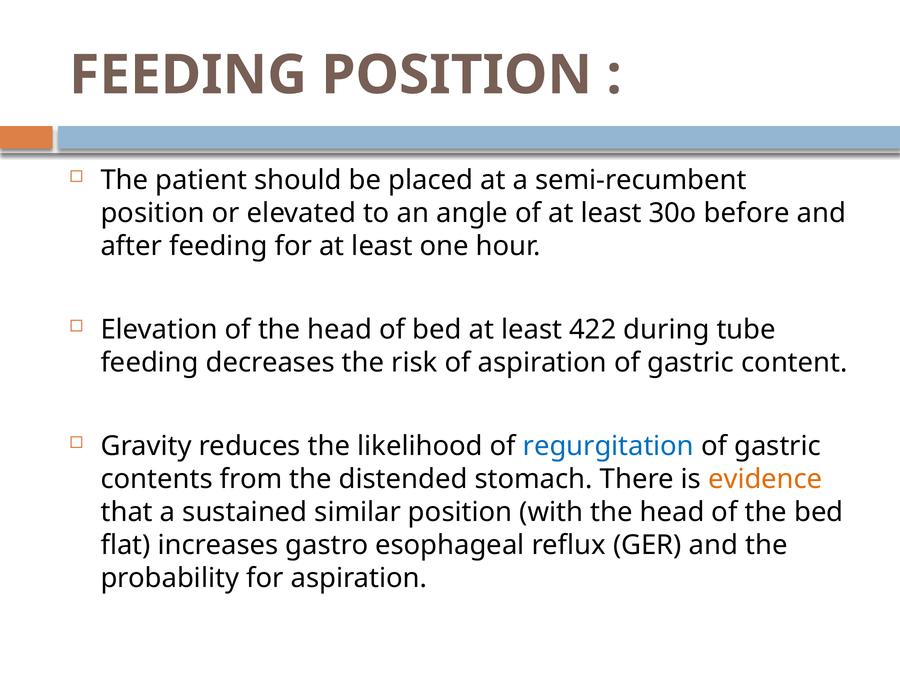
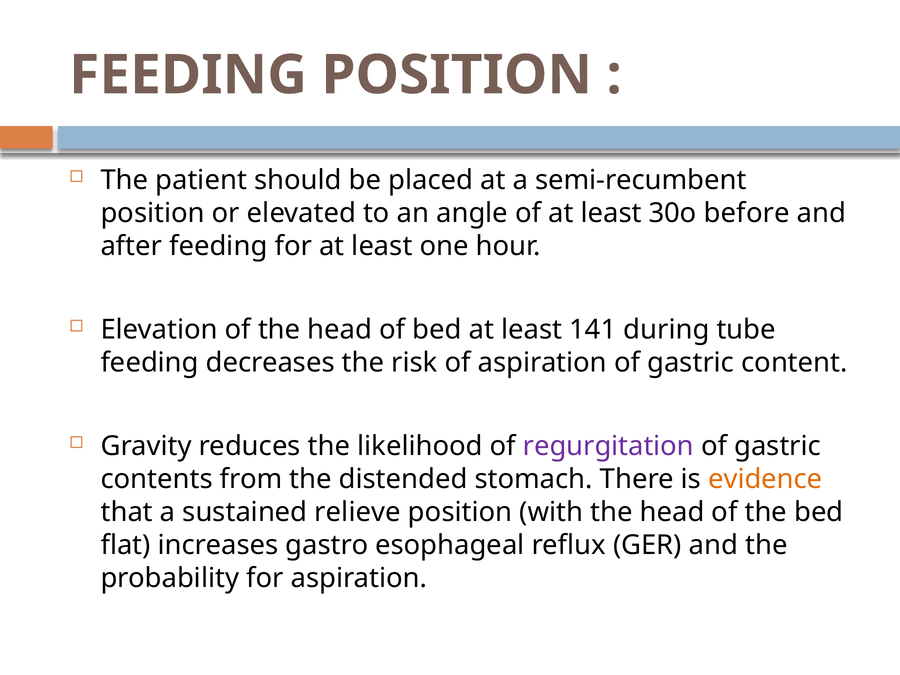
422: 422 -> 141 (593, 330)
regurgitation colour: blue -> purple (608, 446)
similar: similar -> relieve (358, 512)
